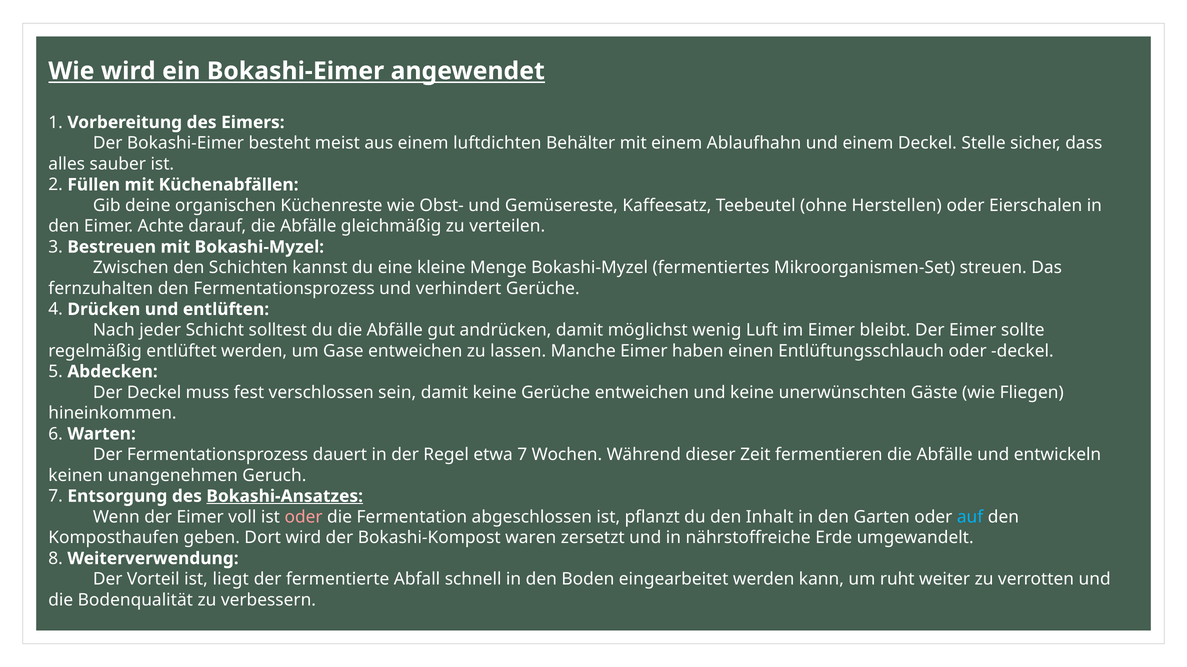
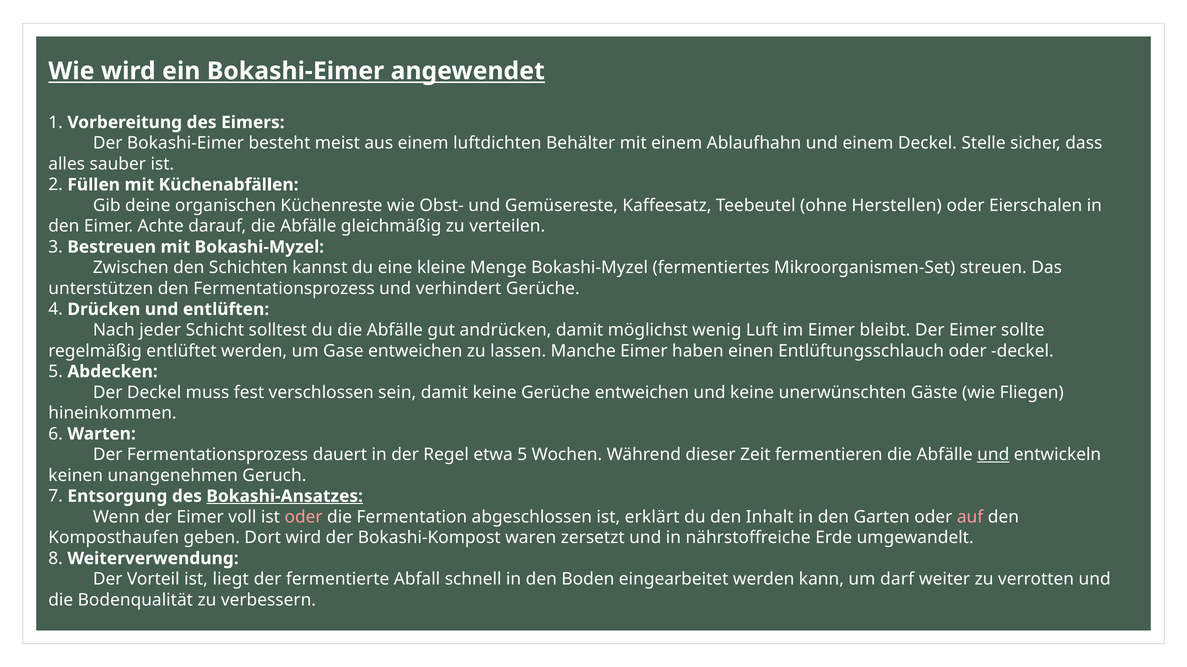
fernzuhalten: fernzuhalten -> unterstützen (101, 289)
etwa 7: 7 -> 5 (522, 455)
und underline: none -> present (993, 455)
pflanzt: pflanzt -> erklärt (652, 517)
auf colour: light blue -> pink (970, 517)
ruht: ruht -> darf (897, 580)
